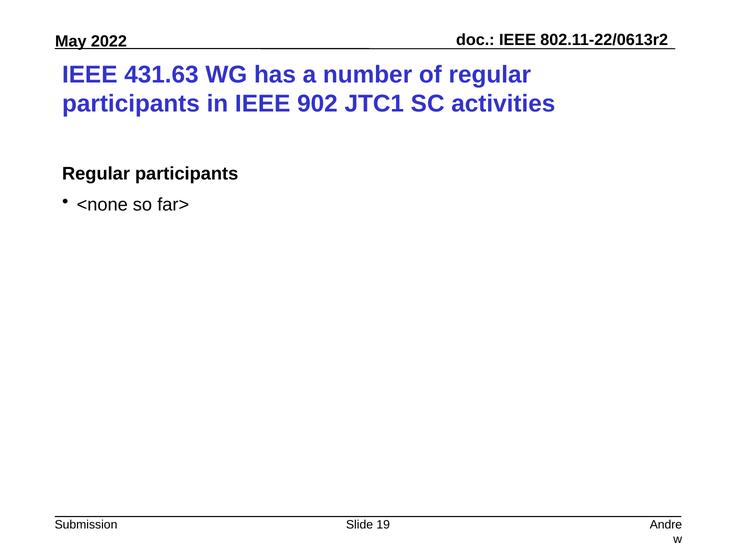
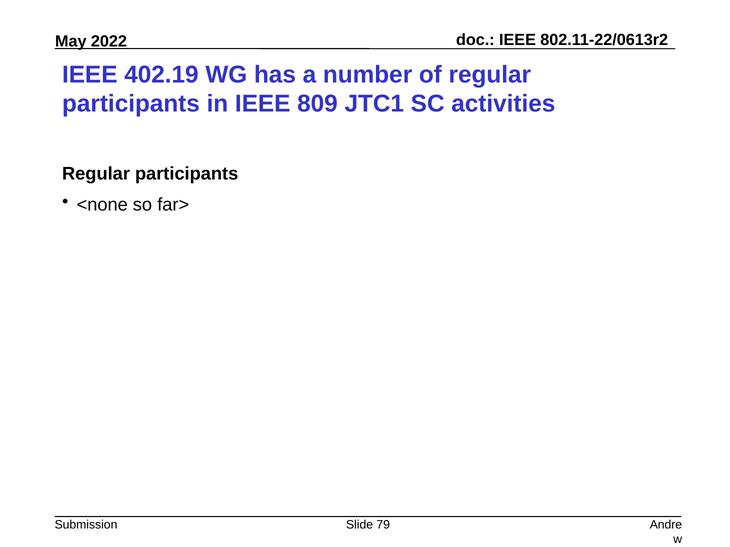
431.63: 431.63 -> 402.19 (161, 75)
902: 902 -> 809 (317, 104)
19: 19 -> 79 (383, 525)
